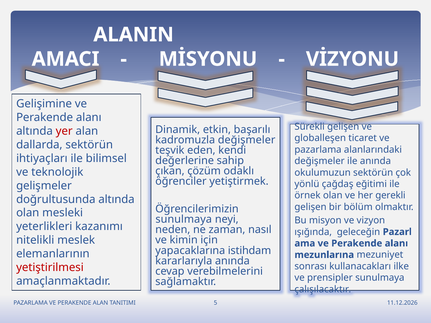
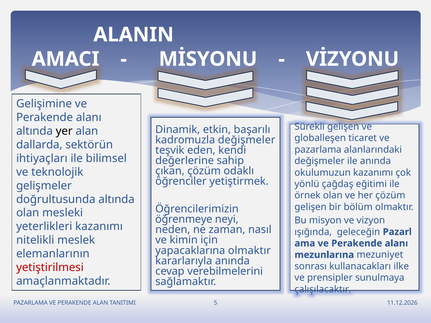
yer colour: red -> black (64, 131)
okulumuzun sektörün: sektörün -> kazanımı (373, 173)
her gerekli: gerekli -> çözüm (390, 196)
sunulmaya: sunulmaya -> öğrenmeye (184, 220)
yapacaklarına istihdam: istihdam -> olmaktır (249, 251)
